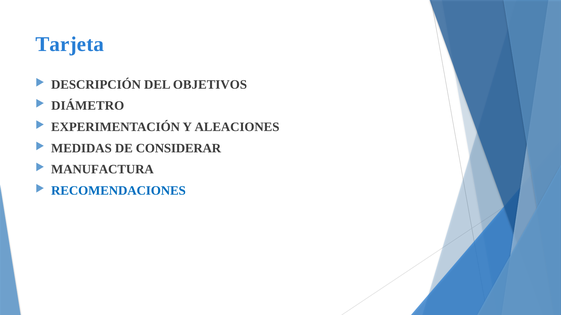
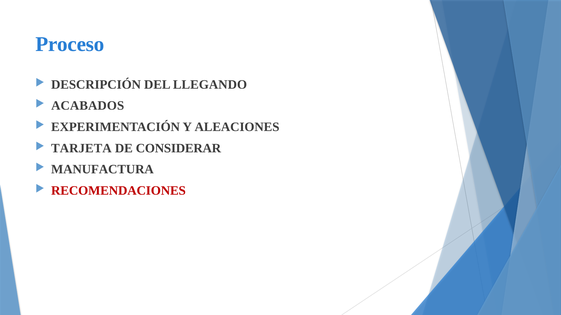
Tarjeta: Tarjeta -> Proceso (70, 44)
OBJETIVOS: OBJETIVOS -> LLEGANDO (210, 85)
DIÁMETRO: DIÁMETRO -> ACABADOS (88, 106)
MEDIDAS: MEDIDAS -> TARJETA (81, 148)
RECOMENDACIONES colour: blue -> red (118, 191)
